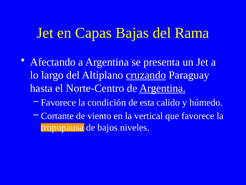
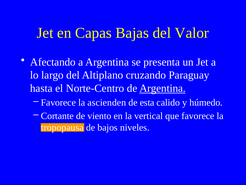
Rama: Rama -> Valor (192, 33)
cruzando underline: present -> none (146, 75)
condición: condición -> ascienden (107, 102)
